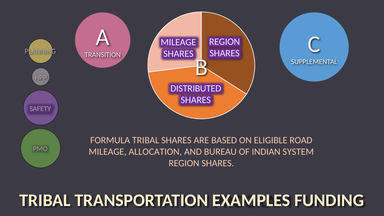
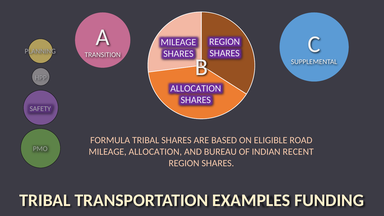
DISTRIBUTED: DISTRIBUTED -> ALLOCATION (196, 88)
SYSTEM: SYSTEM -> RECENT (298, 152)
